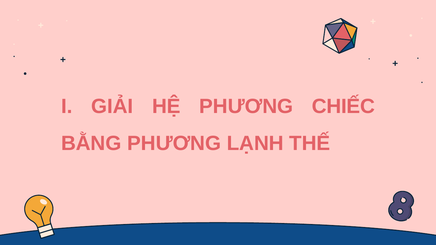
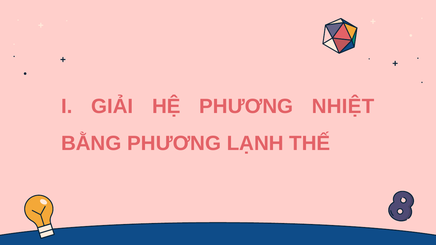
CHIẾC: CHIẾC -> NHIỆT (343, 107)
